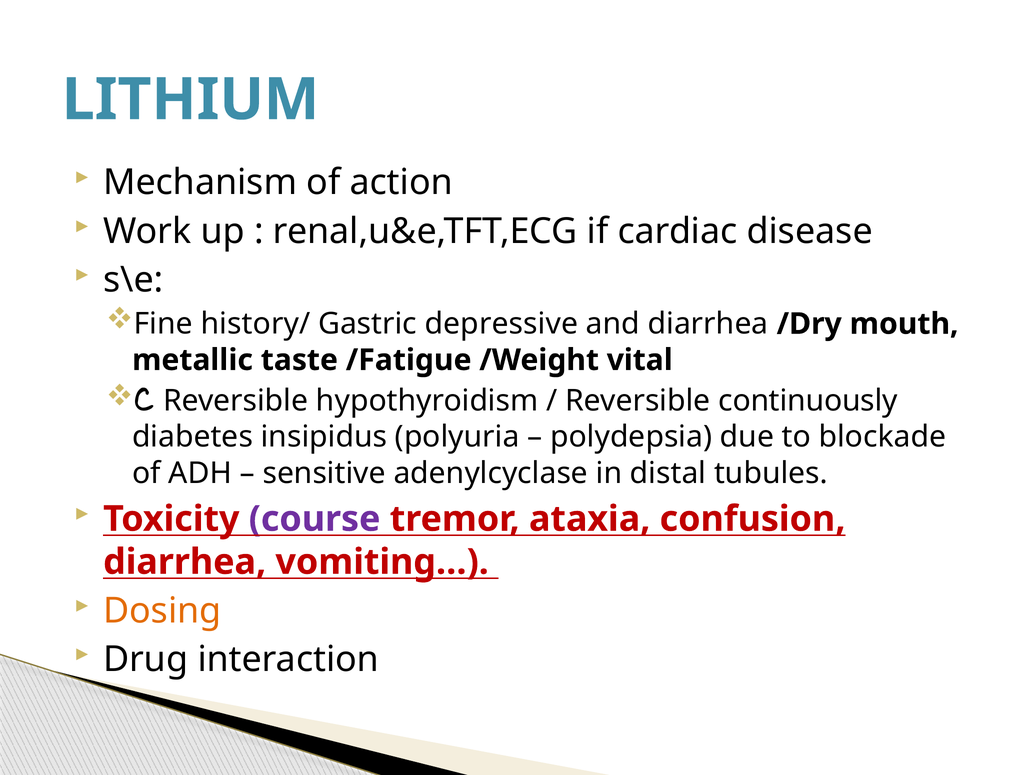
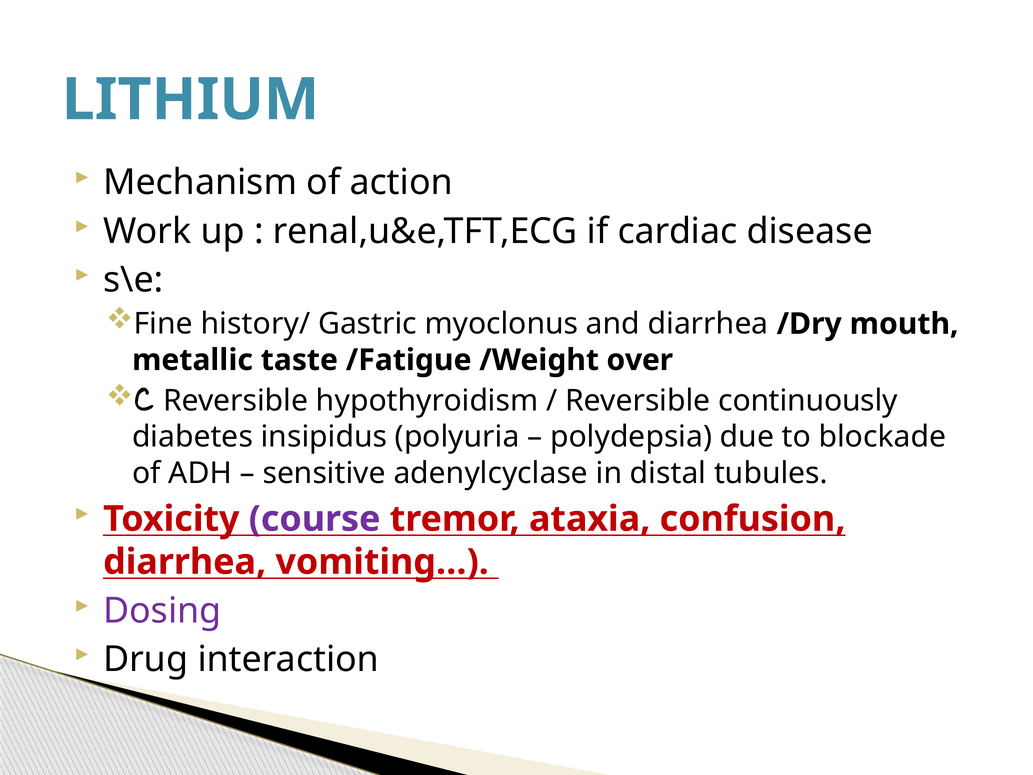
depressive: depressive -> myoclonus (501, 324)
vital: vital -> over (640, 360)
Dosing colour: orange -> purple (162, 611)
